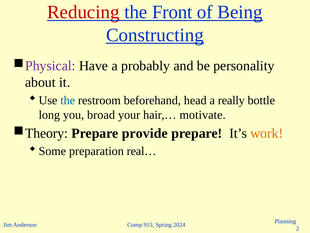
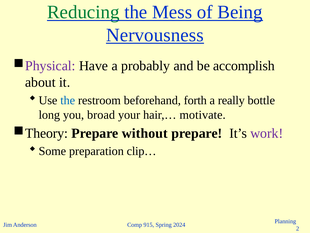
Reducing colour: red -> green (83, 12)
Front: Front -> Mess (172, 12)
Constructing: Constructing -> Nervousness (155, 35)
personality: personality -> accomplish (244, 66)
head: head -> forth (195, 100)
provide: provide -> without (145, 133)
work colour: orange -> purple (267, 133)
real…: real… -> clip… (142, 151)
